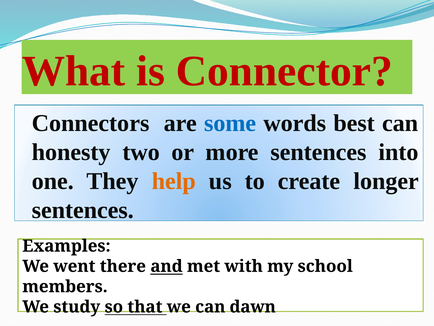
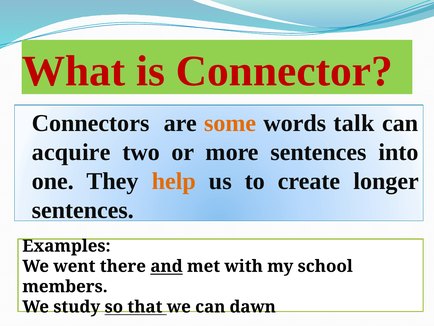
some colour: blue -> orange (230, 123)
best: best -> talk (354, 123)
honesty: honesty -> acquire (71, 152)
